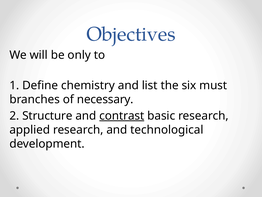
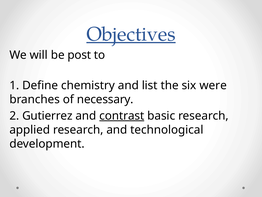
Objectives underline: none -> present (131, 34)
only: only -> post (79, 55)
must: must -> were (213, 85)
Structure: Structure -> Gutierrez (47, 116)
